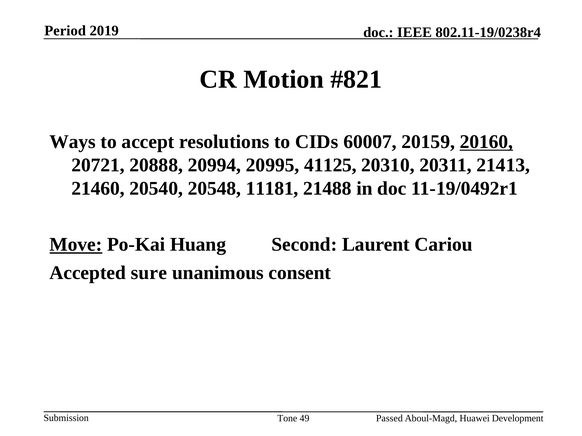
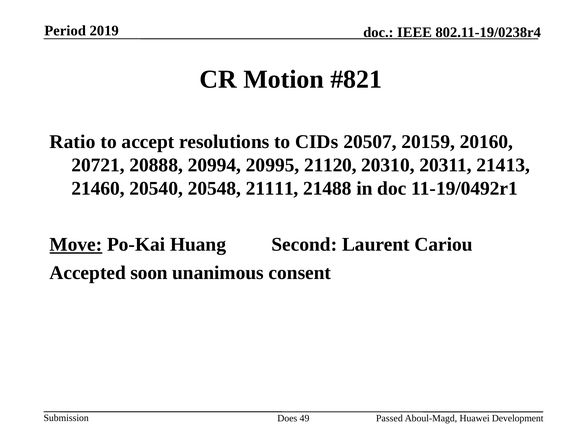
Ways: Ways -> Ratio (73, 142)
60007: 60007 -> 20507 (370, 142)
20160 underline: present -> none (486, 142)
41125: 41125 -> 21120 (330, 165)
11181: 11181 -> 21111 (272, 189)
sure: sure -> soon (149, 273)
Tone: Tone -> Does (287, 419)
